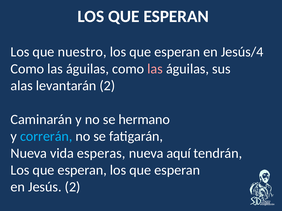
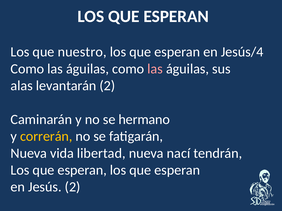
correrán colour: light blue -> yellow (46, 137)
esperas: esperas -> libertad (101, 154)
aquí: aquí -> nací (178, 154)
